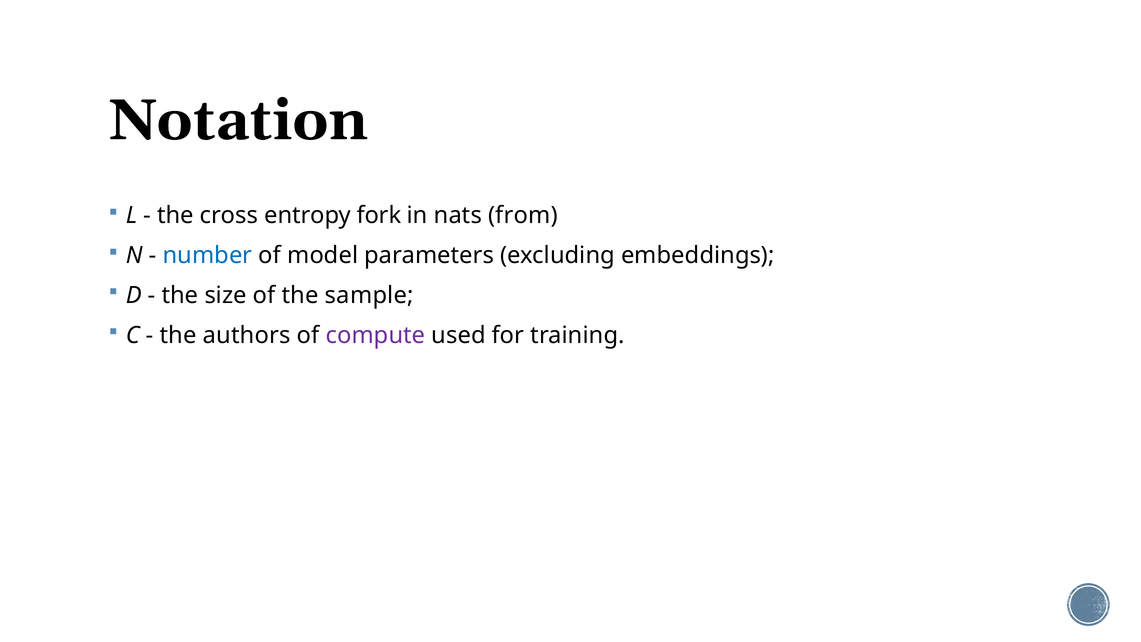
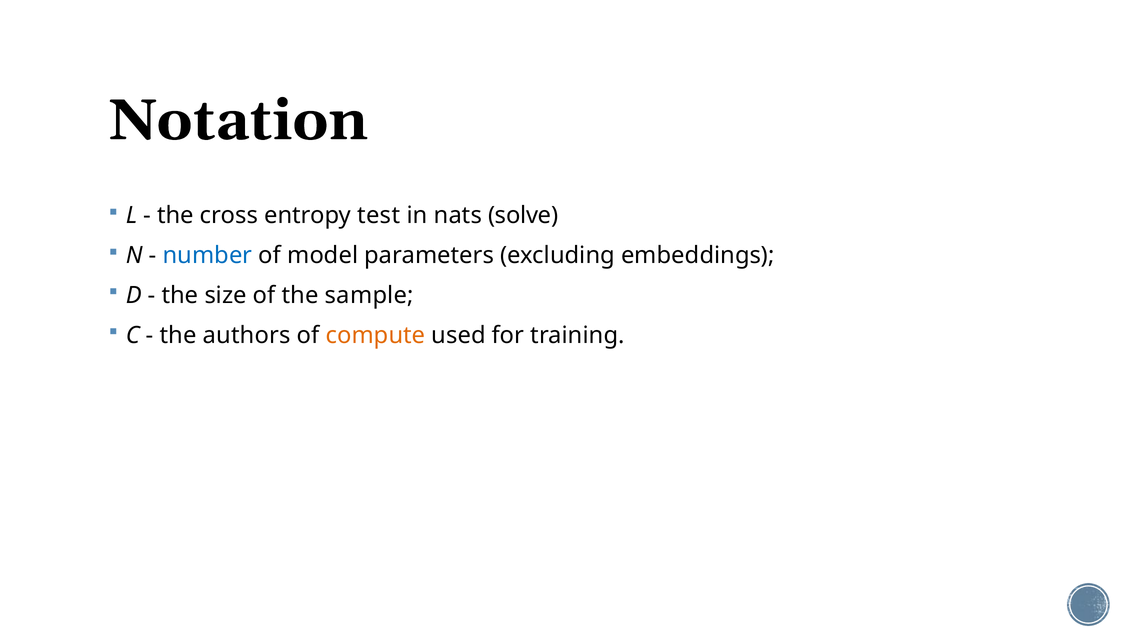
fork: fork -> test (379, 216)
from: from -> solve (523, 216)
compute colour: purple -> orange (376, 335)
